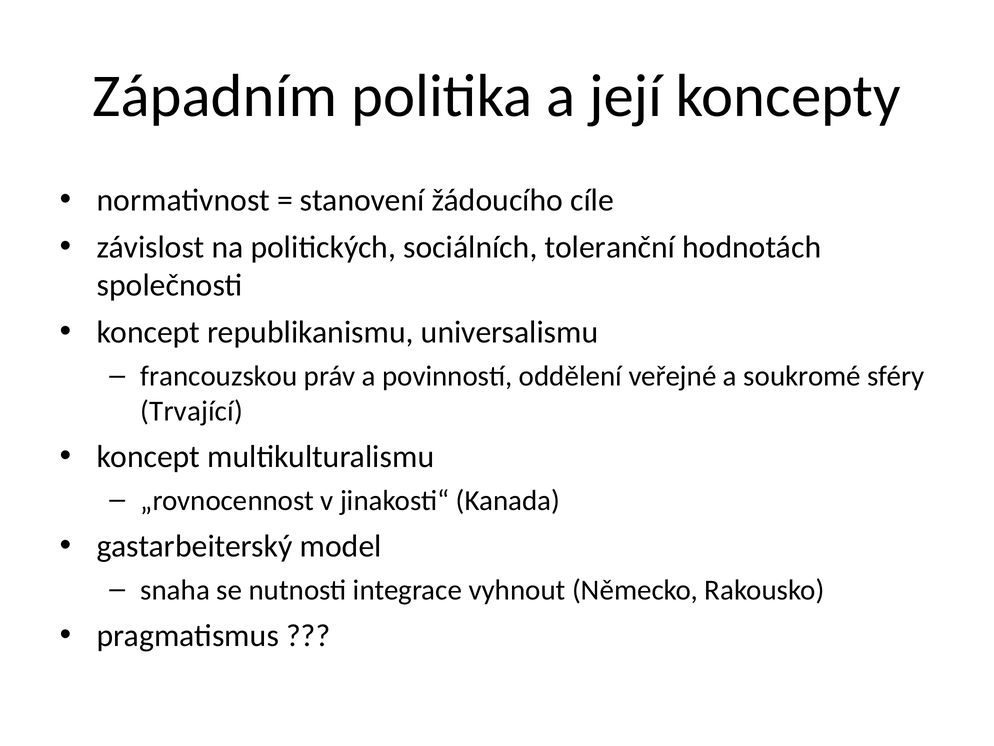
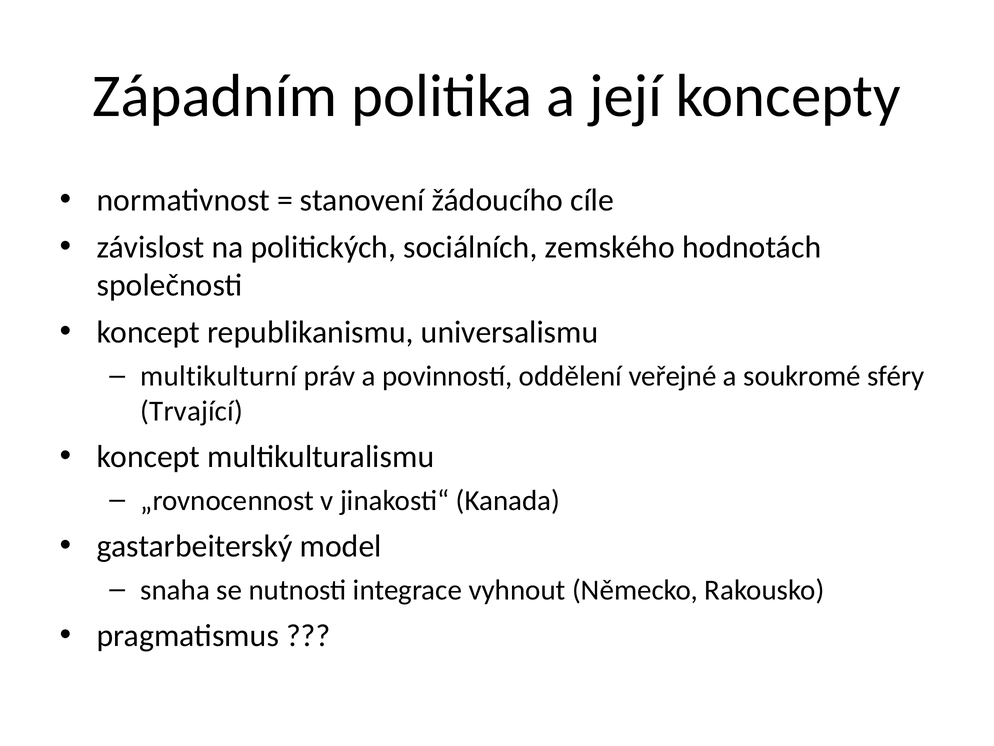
toleranční: toleranční -> zemského (610, 247)
francouzskou: francouzskou -> multikulturní (219, 376)
